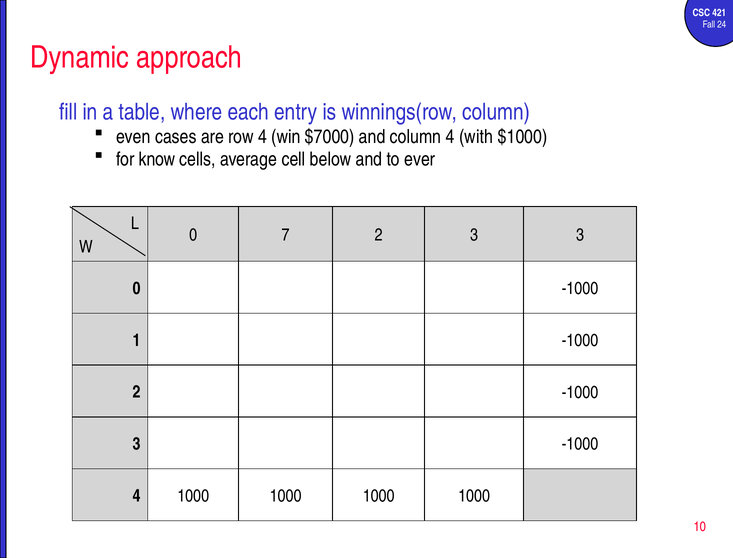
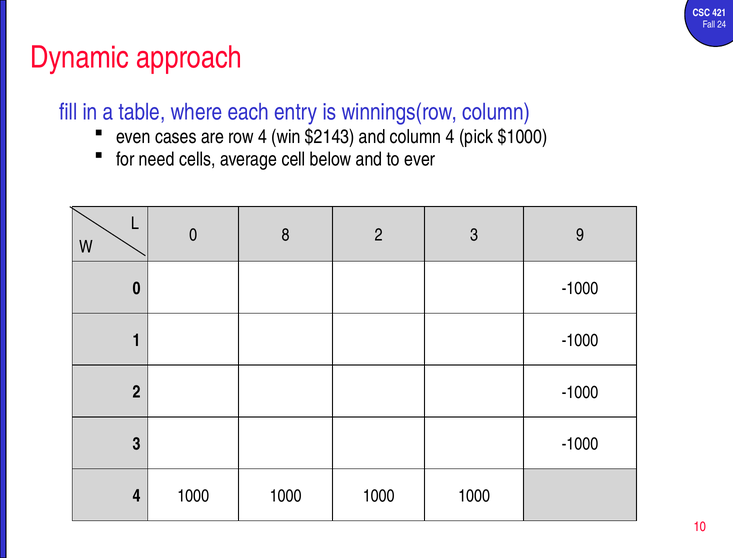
$7000: $7000 -> $2143 (330, 137)
with: with -> pick (476, 137)
know: know -> need (157, 159)
7: 7 -> 8 (286, 235)
3 3: 3 -> 9 (580, 235)
